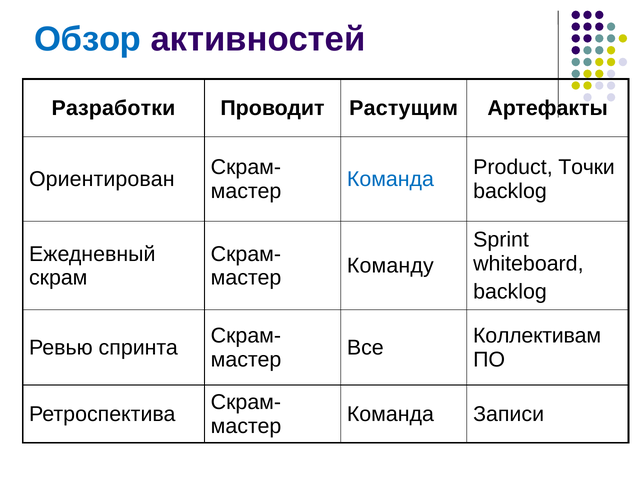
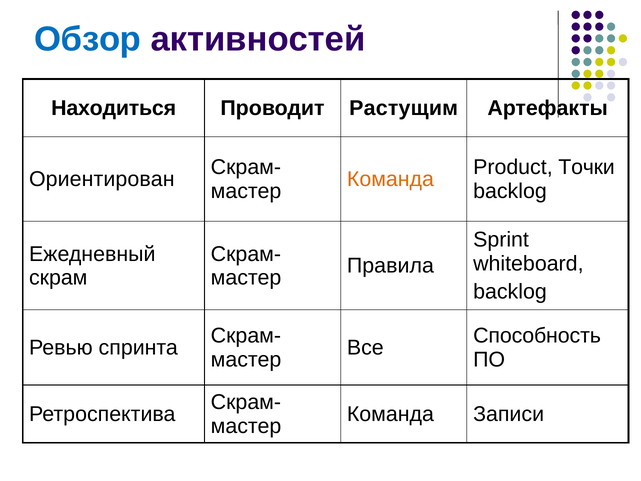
Разработки: Разработки -> Находиться (114, 108)
Команда colour: blue -> orange (390, 179)
Команду: Команду -> Правила (390, 266)
Коллективам: Коллективам -> Способность (537, 336)
